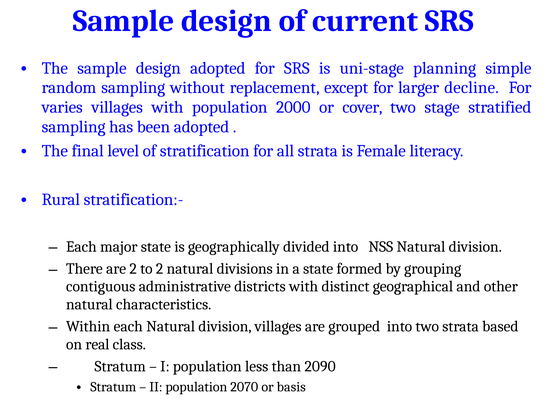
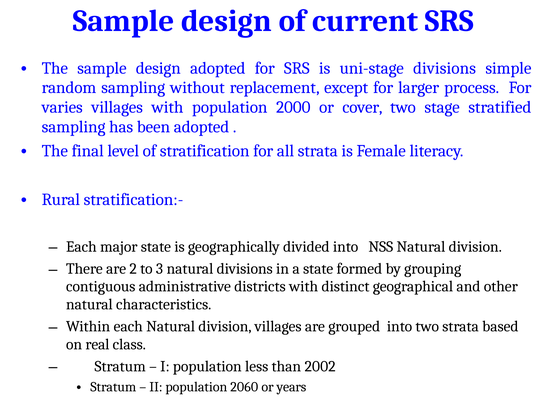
uni-stage planning: planning -> divisions (445, 68)
decline: decline -> process (472, 88)
to 2: 2 -> 3 (159, 269)
2090: 2090 -> 2002 (320, 366)
2070: 2070 -> 2060 (244, 387)
basis: basis -> years (291, 387)
